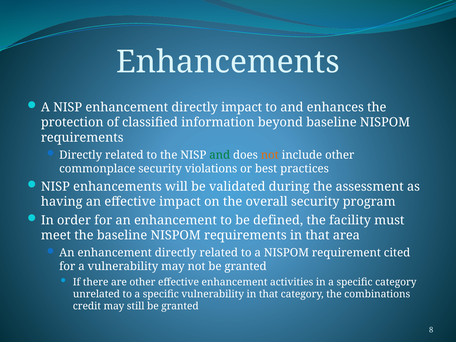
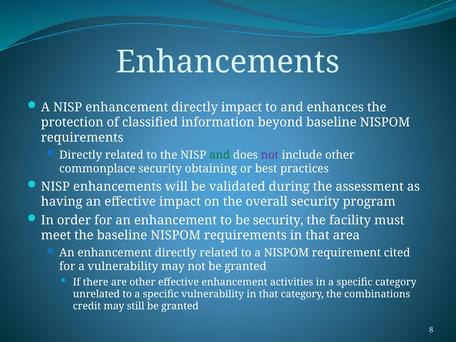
not colour: orange -> purple (270, 155)
violations: violations -> obtaining (211, 169)
be defined: defined -> security (278, 220)
